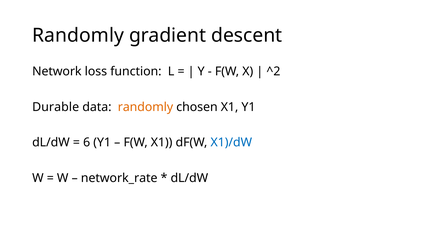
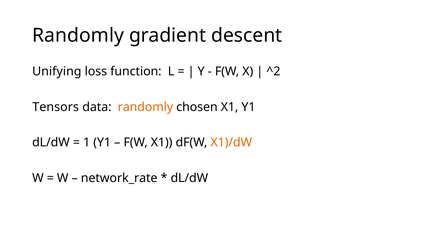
Network: Network -> Unifying (57, 71)
Durable: Durable -> Tensors (56, 107)
6: 6 -> 1 (87, 142)
X1)/dW colour: blue -> orange (231, 142)
